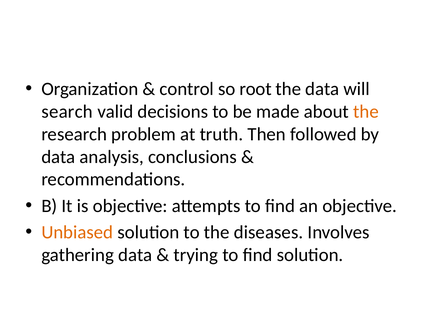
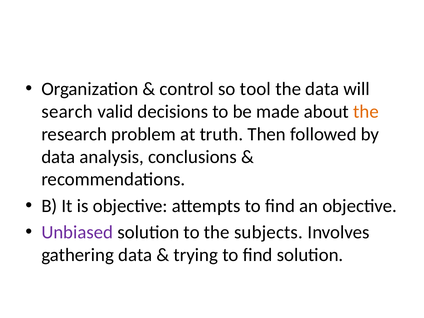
root: root -> tool (255, 89)
Unbiased colour: orange -> purple (77, 232)
diseases: diseases -> subjects (268, 232)
